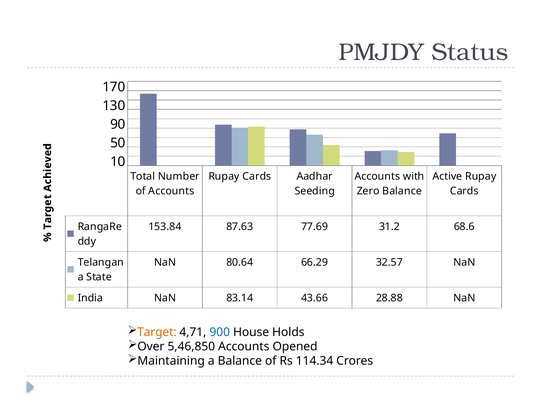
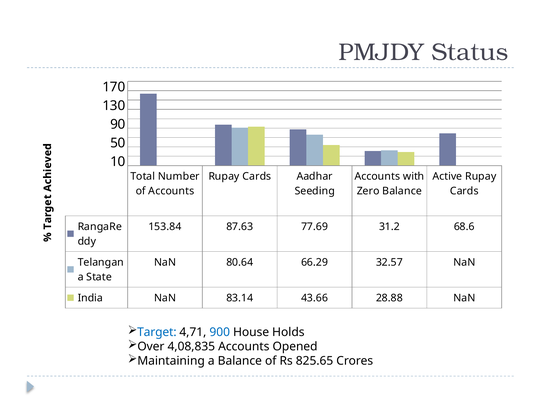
Target colour: orange -> blue (157, 332)
5,46,850: 5,46,850 -> 4,08,835 (191, 346)
114.34: 114.34 -> 825.65 (315, 361)
